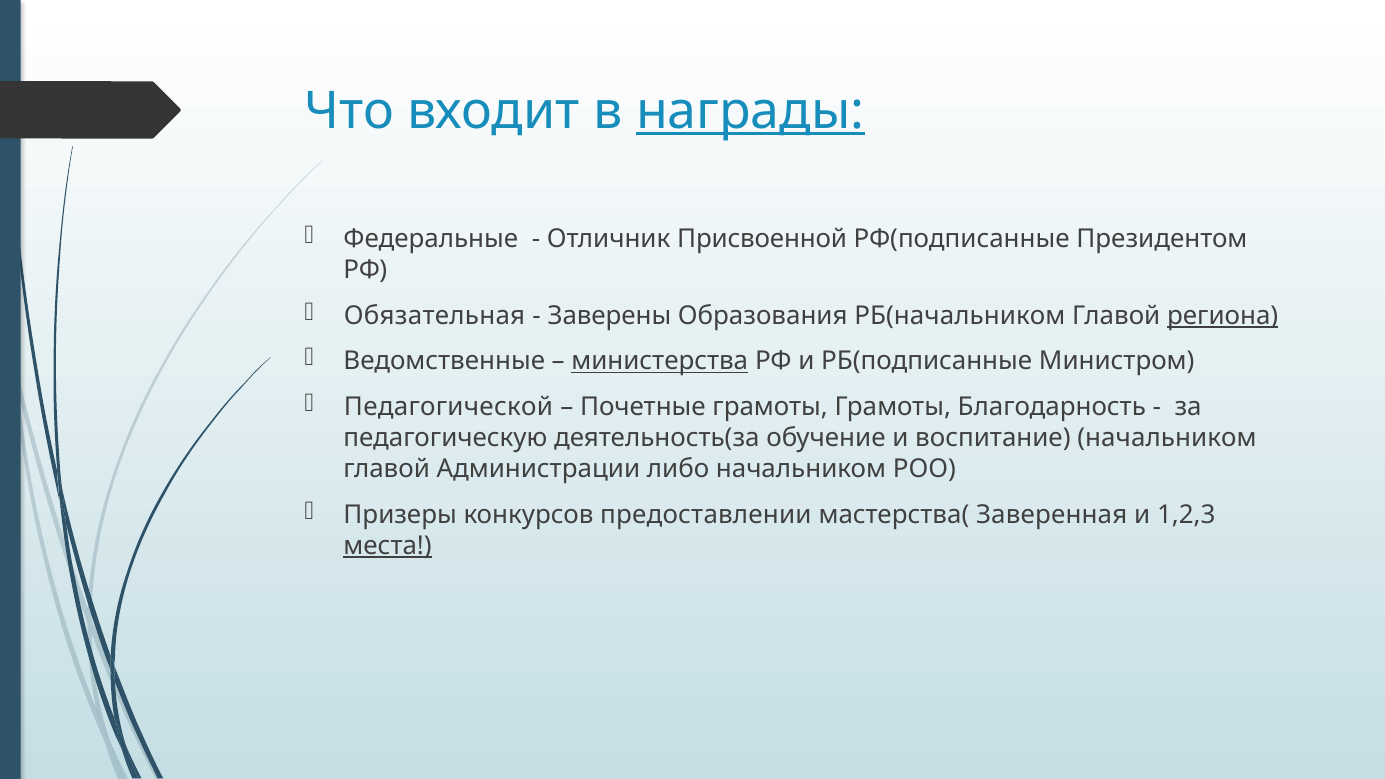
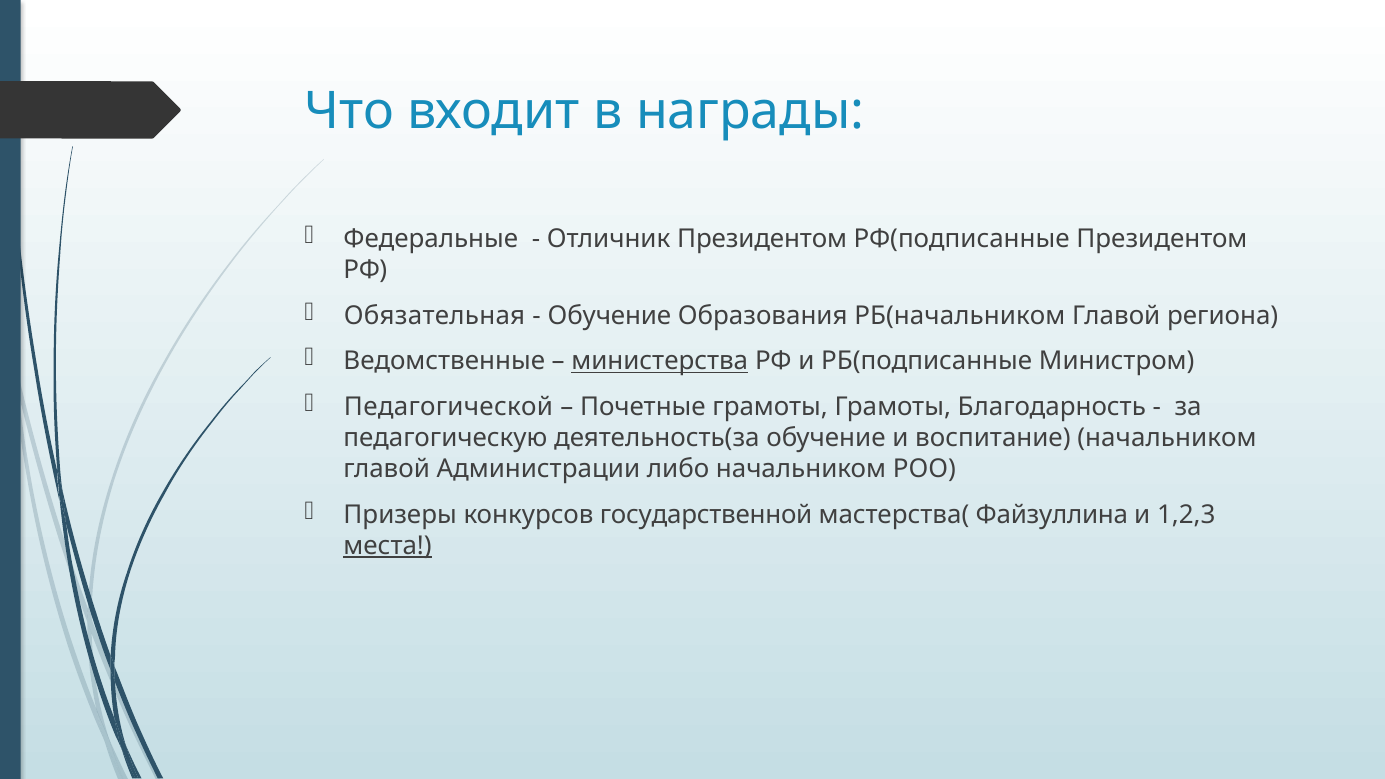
награды underline: present -> none (750, 111)
Отличник Присвоенной: Присвоенной -> Президентом (762, 239)
Заверены: Заверены -> Обучение (609, 316)
региона underline: present -> none (1223, 316)
предоставлении: предоставлении -> государственной (706, 515)
Заверенная: Заверенная -> Файзуллина (1052, 515)
